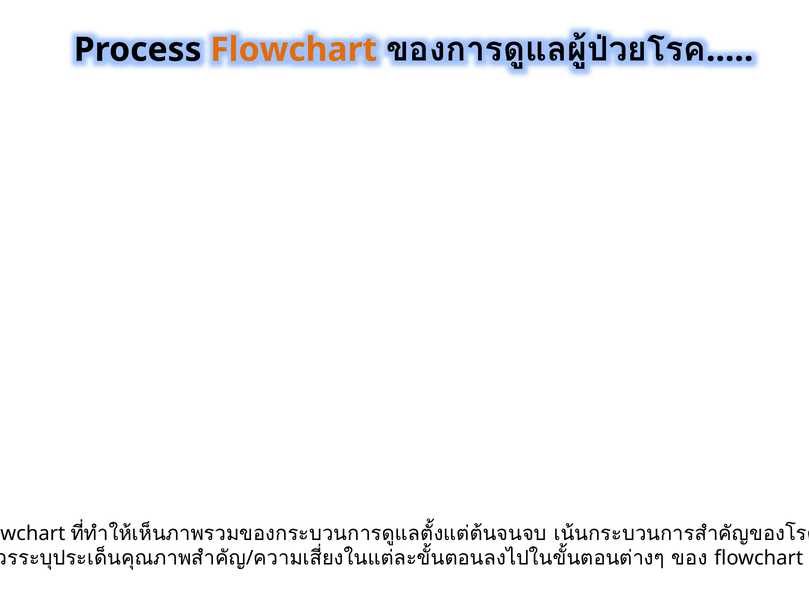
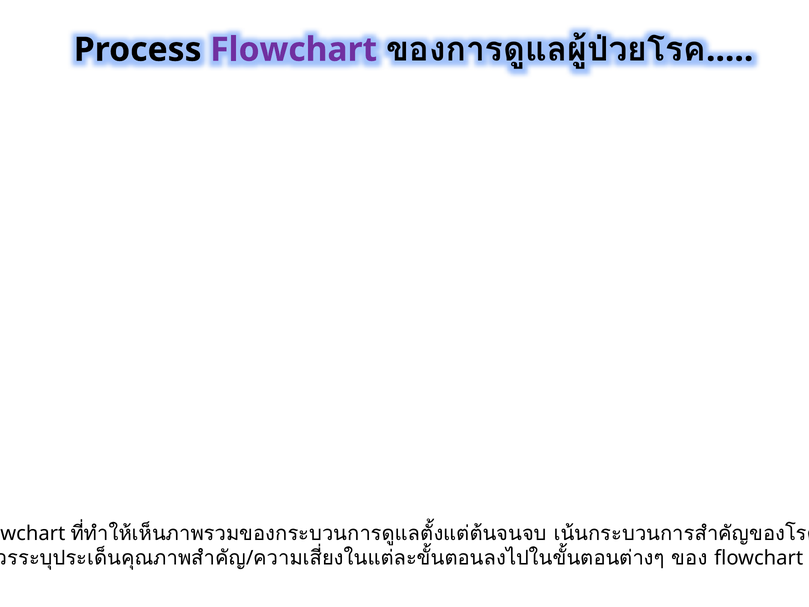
Flowchart colour: orange -> purple (294, 50)
